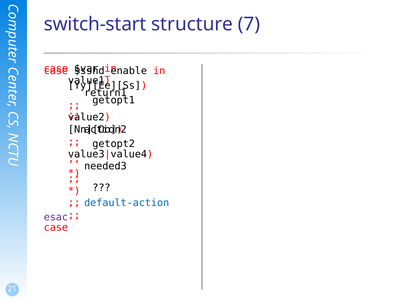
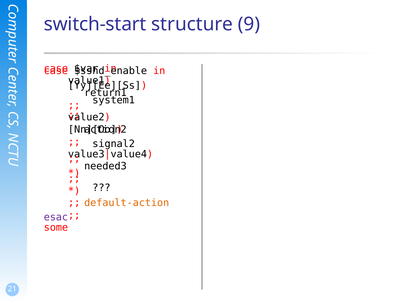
7: 7 -> 9 (249, 24)
getopt1: getopt1 -> system1 (114, 100)
getopt2: getopt2 -> signal2 (114, 144)
default-action colour: blue -> orange (127, 203)
case: case -> some (56, 227)
